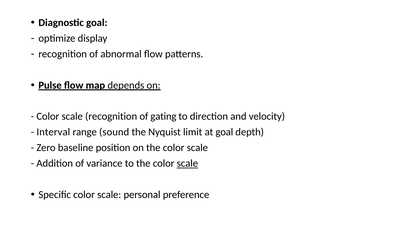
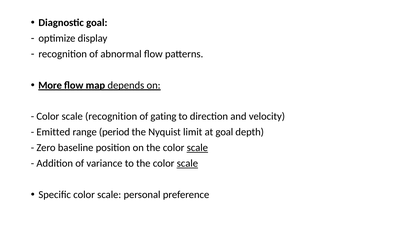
Pulse: Pulse -> More (50, 85)
Interval: Interval -> Emitted (53, 132)
sound: sound -> period (114, 132)
scale underline: none -> present (197, 148)
